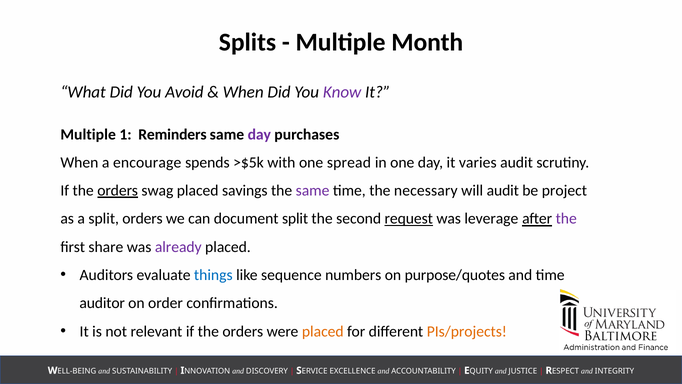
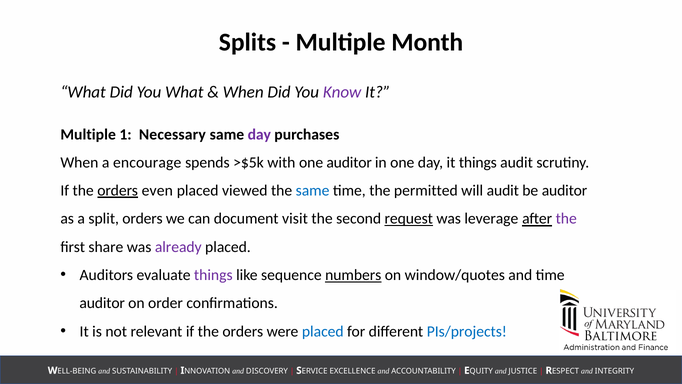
You Avoid: Avoid -> What (184, 92)
Reminders: Reminders -> Necessary (172, 134)
one spread: spread -> auditor (349, 162)
it varies: varies -> things (478, 162)
swag: swag -> even (157, 190)
savings: savings -> viewed (245, 190)
same colour: purple -> blue (313, 190)
necessary: necessary -> permitted (426, 190)
be project: project -> auditor (565, 190)
document split: split -> visit (295, 219)
things colour: blue -> purple (213, 275)
numbers underline: none -> present (353, 275)
purpose/quotes: purpose/quotes -> window/quotes (455, 275)
placed colour: orange -> blue (323, 331)
PIs/projects colour: orange -> blue (467, 331)
